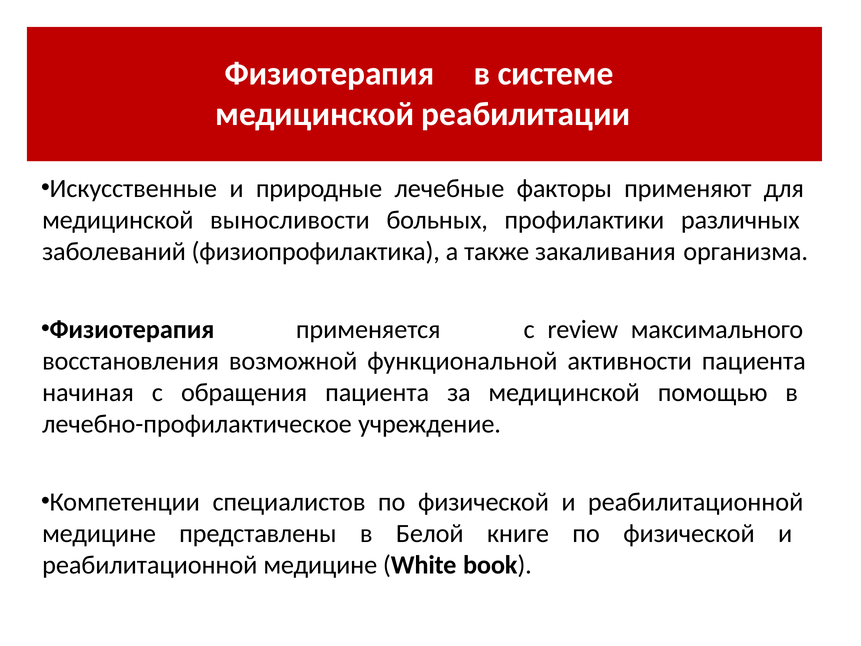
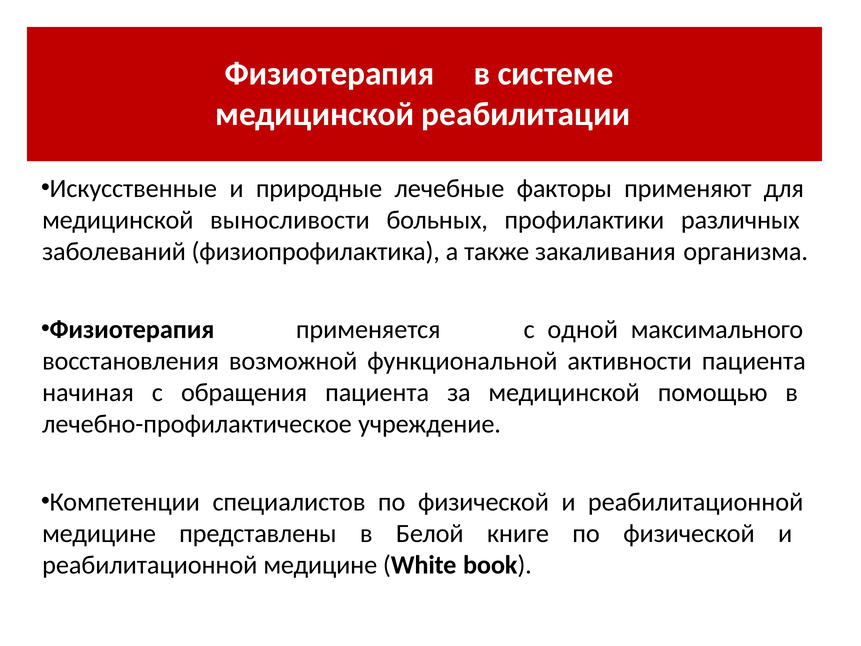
review: review -> одной (583, 329)
